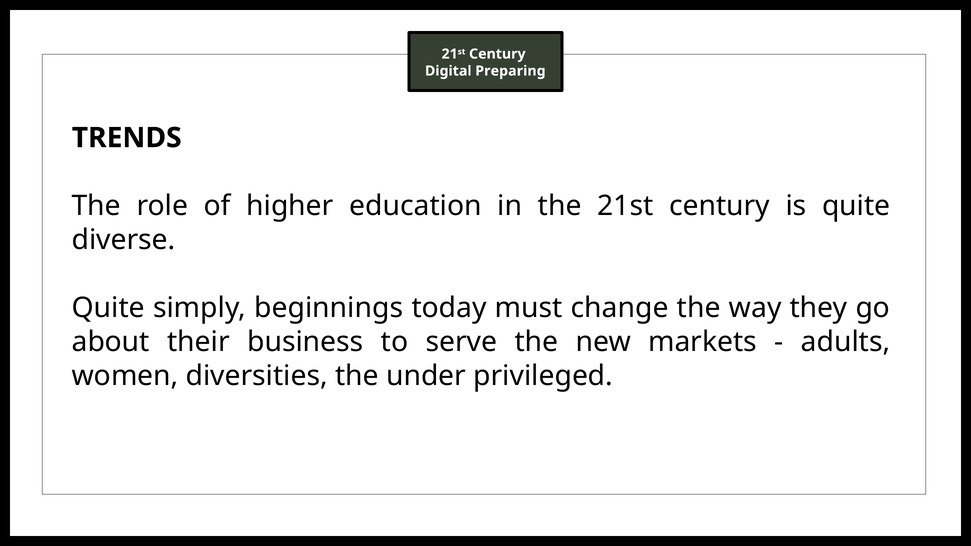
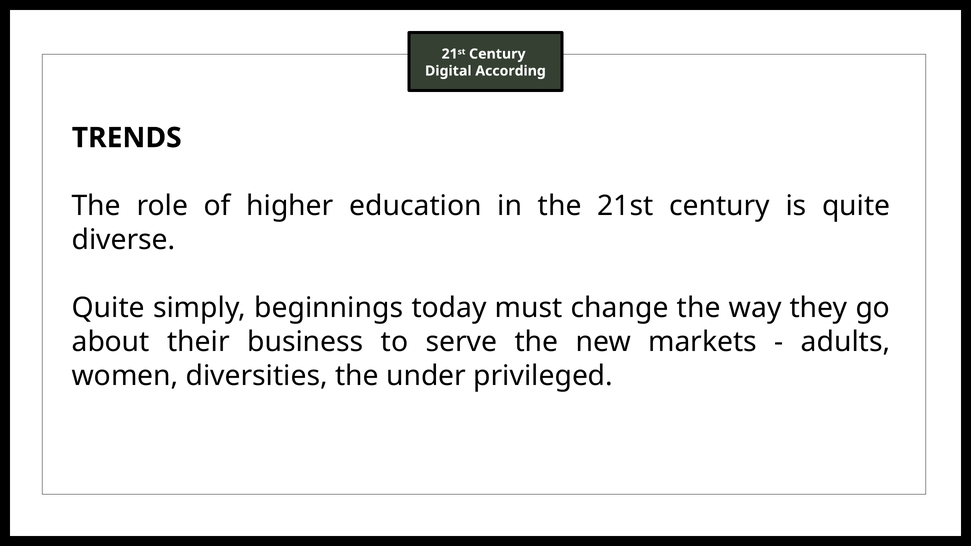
Preparing: Preparing -> According (511, 71)
